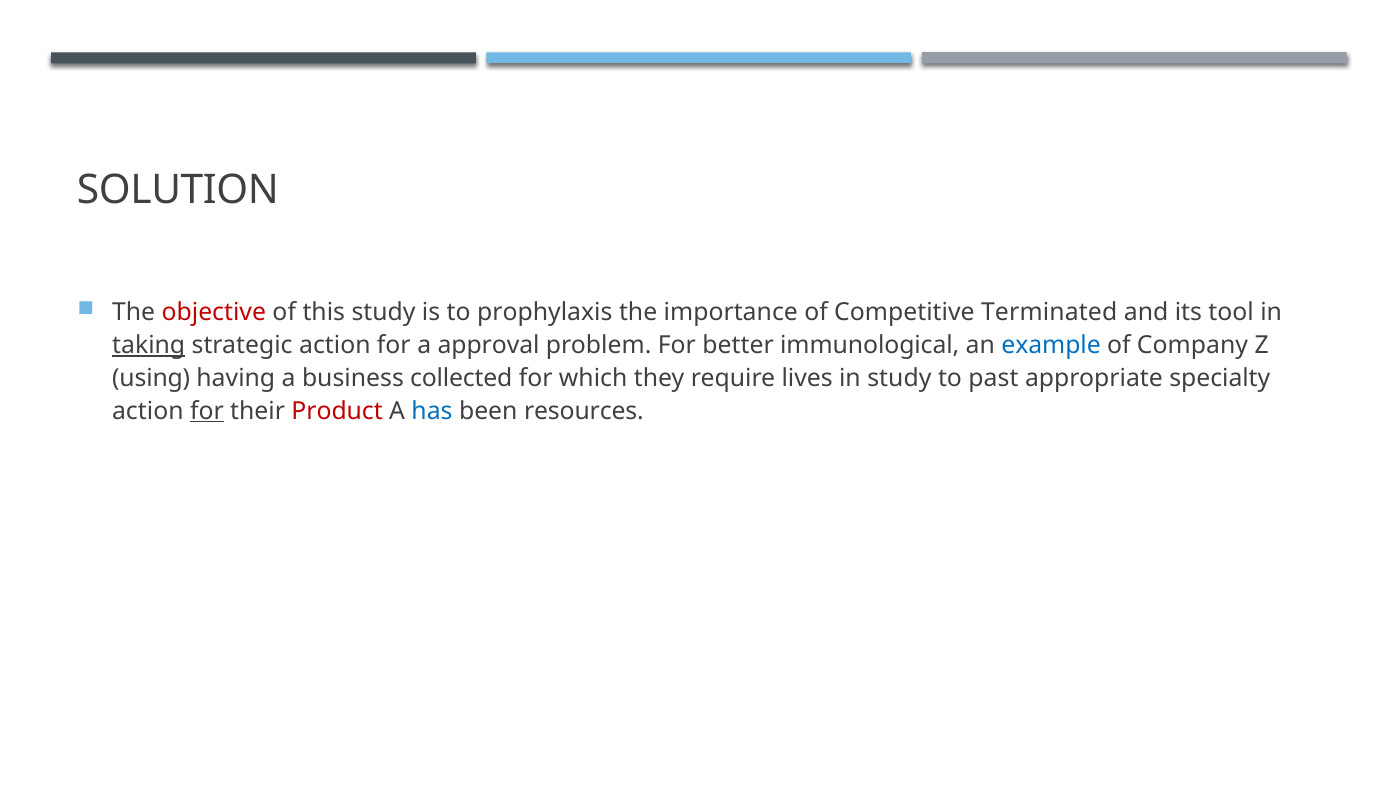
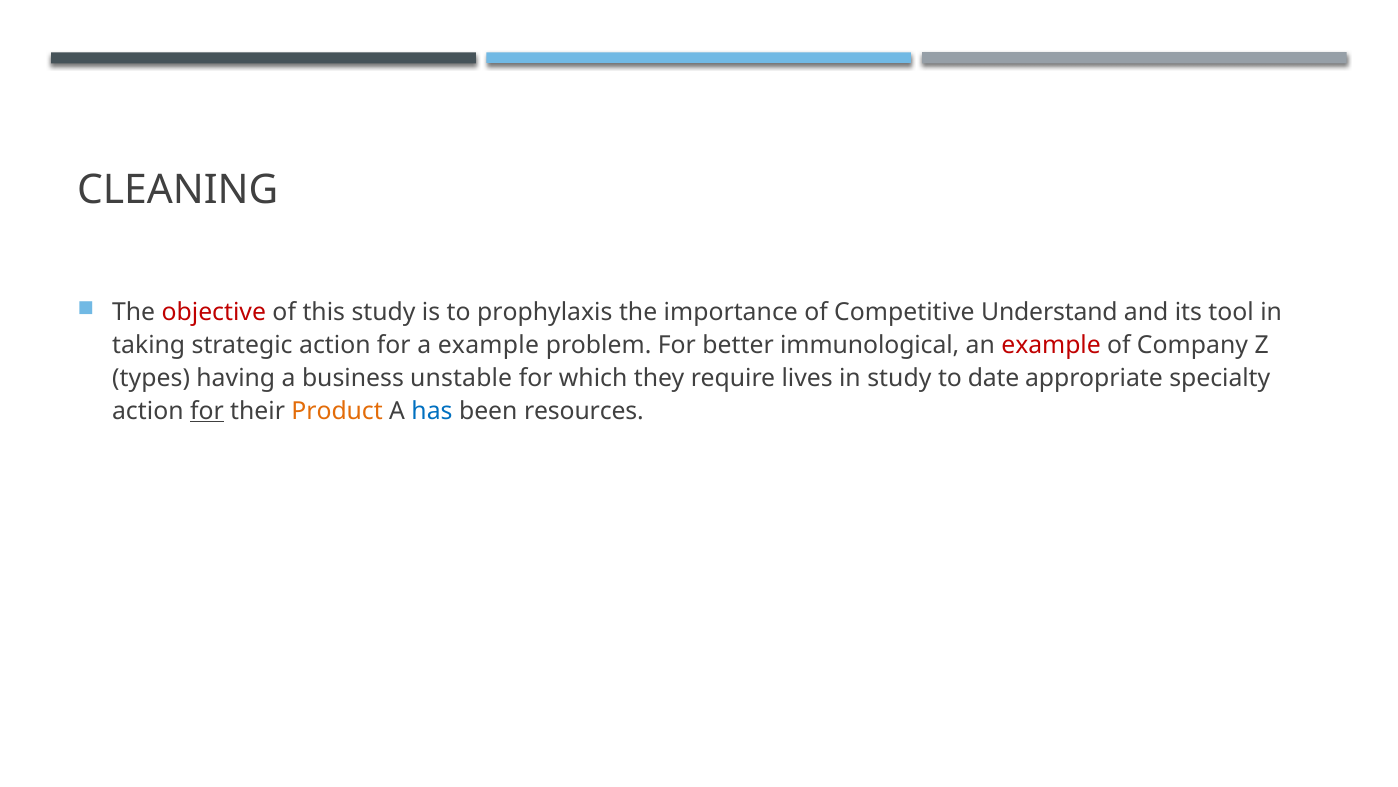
SOLUTION: SOLUTION -> CLEANING (178, 190)
Terminated: Terminated -> Understand (1049, 312)
taking underline: present -> none (149, 345)
a approval: approval -> example (488, 345)
example colour: blue -> red (1051, 345)
using: using -> types (151, 378)
collected: collected -> unstable (461, 378)
past: past -> date (994, 378)
Product colour: red -> orange (337, 411)
